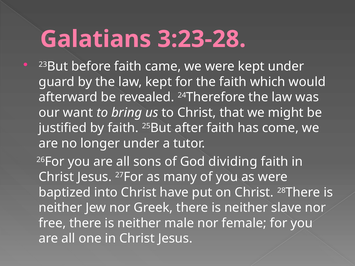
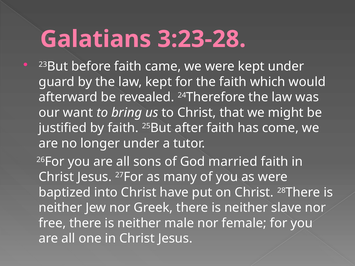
dividing: dividing -> married (233, 162)
